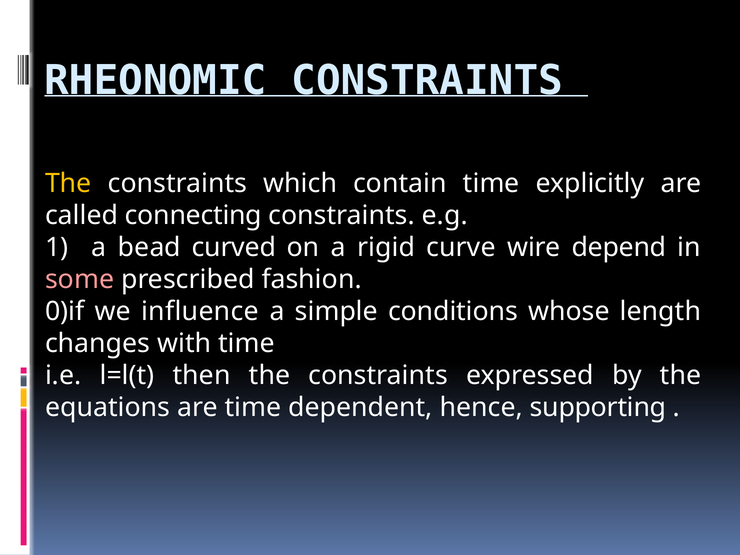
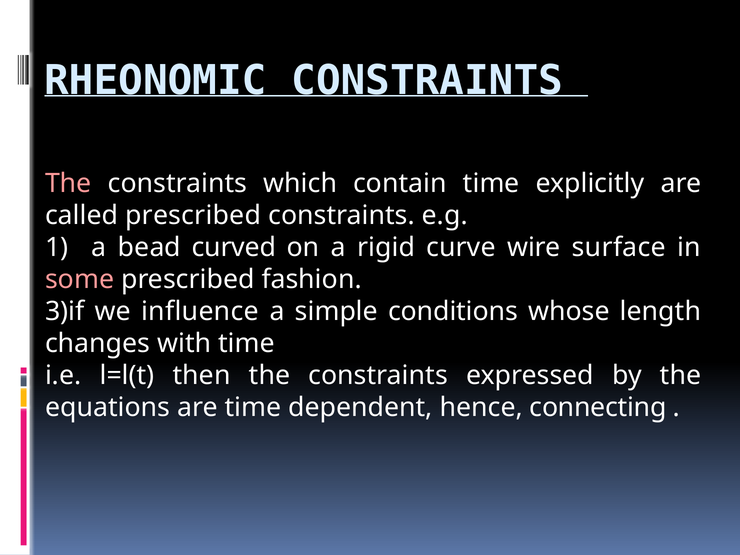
The colour: yellow -> pink (68, 183)
called connecting: connecting -> prescribed (193, 215)
depend: depend -> surface (619, 247)
0)if: 0)if -> 3)if (65, 312)
supporting: supporting -> connecting (598, 408)
